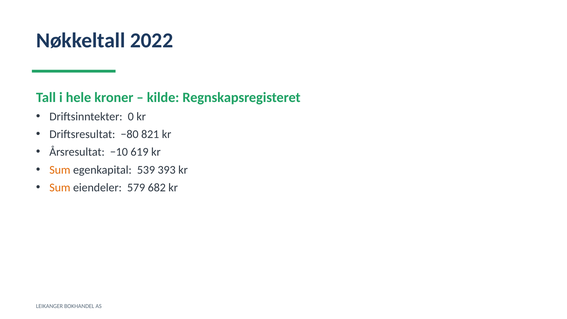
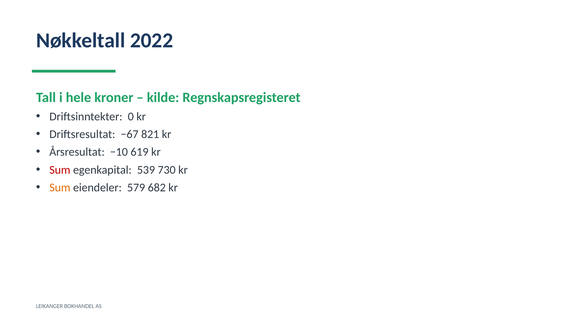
−80: −80 -> −67 (130, 134)
Sum colour: orange -> red (60, 170)
393: 393 -> 730 (167, 170)
